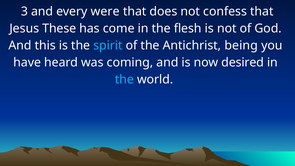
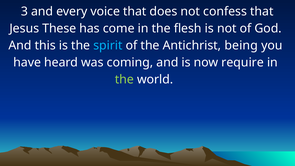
were: were -> voice (105, 12)
desired: desired -> require (243, 62)
the colour: light blue -> light green (124, 79)
